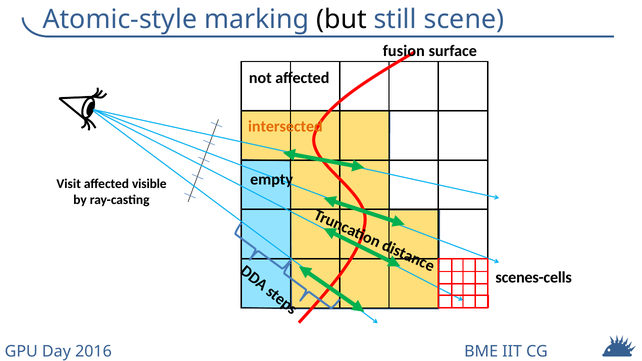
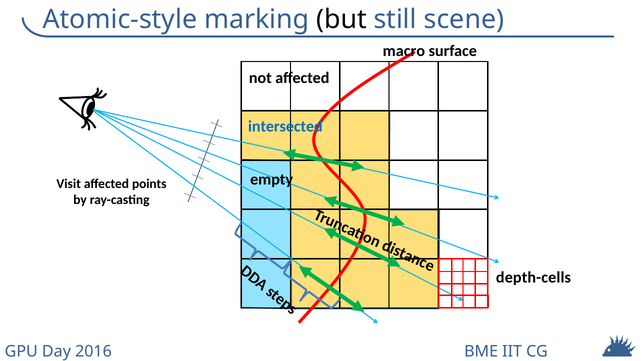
fusion: fusion -> macro (404, 51)
intersected colour: orange -> blue (285, 126)
visible: visible -> points (149, 184)
scenes-cells: scenes-cells -> depth-cells (534, 278)
